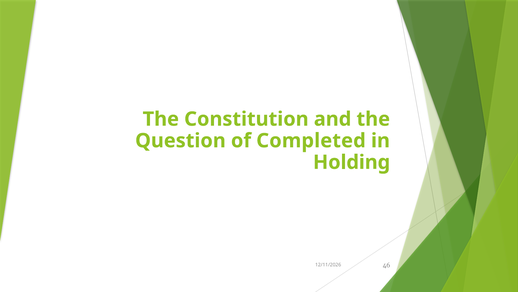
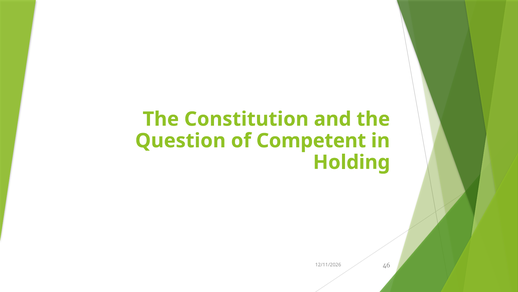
Completed: Completed -> Competent (311, 140)
